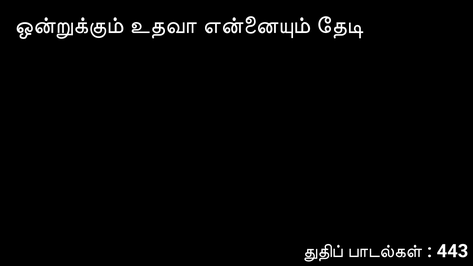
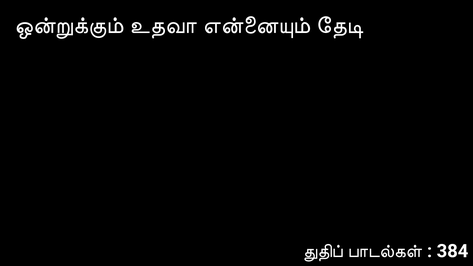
443: 443 -> 384 (452, 251)
